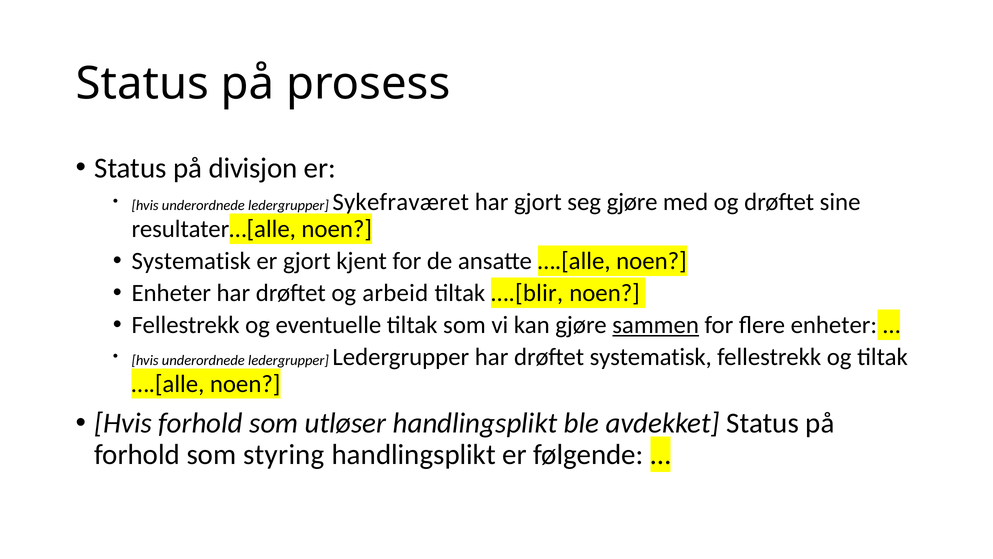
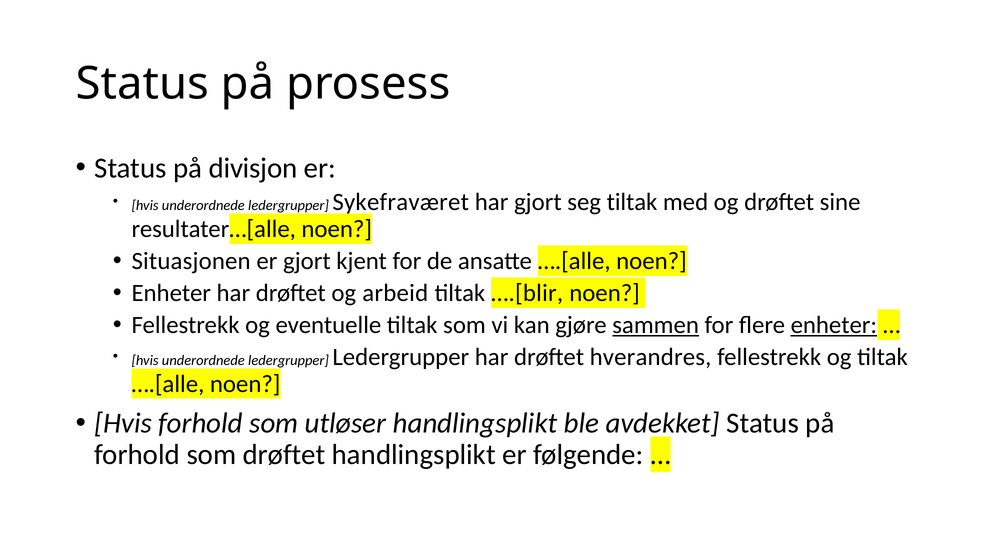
seg gjøre: gjøre -> tiltak (632, 202)
Systematisk: Systematisk -> Situasjonen (191, 261)
enheter underline: none -> present (834, 325)
drøftet systematisk: systematisk -> hverandres (651, 357)
som styring: styring -> drøftet (284, 454)
